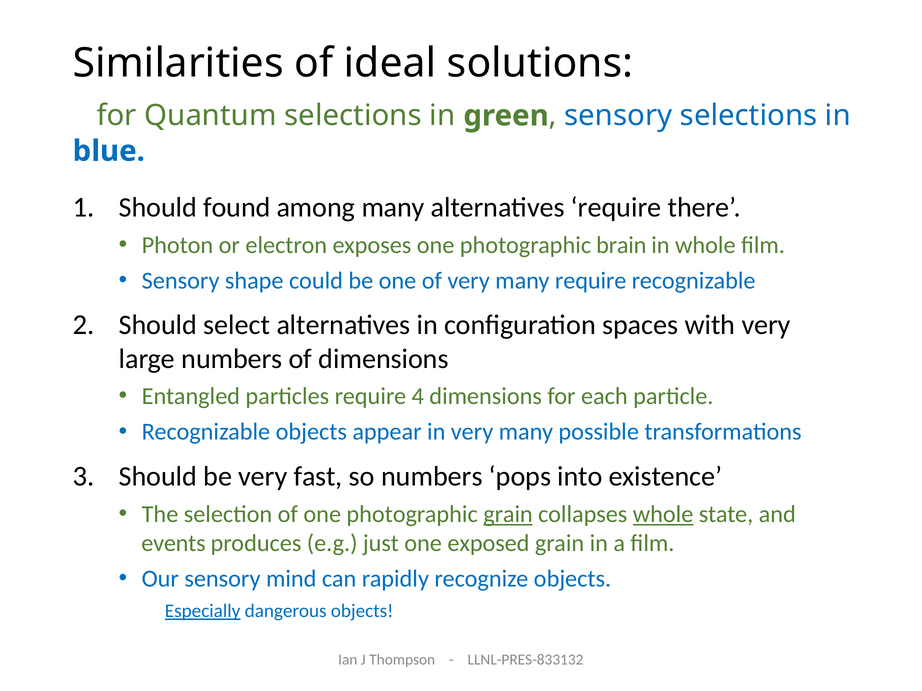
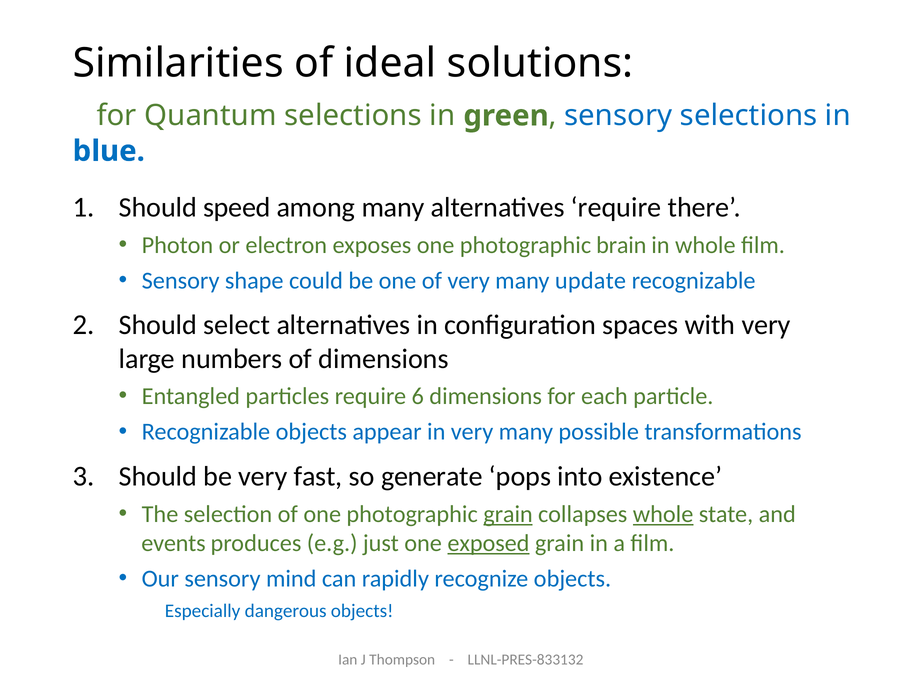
found: found -> speed (237, 208)
many require: require -> update (591, 281)
4: 4 -> 6 (418, 397)
so numbers: numbers -> generate (432, 477)
exposed underline: none -> present (488, 544)
Especially underline: present -> none (203, 611)
